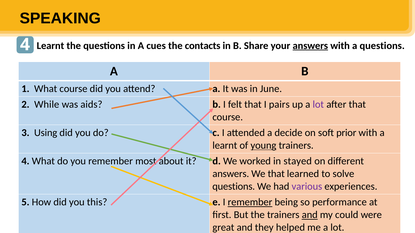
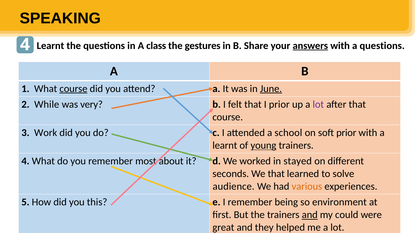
cues: cues -> class (156, 46)
contacts: contacts -> gestures (203, 46)
course underline: none -> present (73, 89)
June underline: none -> present (271, 89)
aids: aids -> very (92, 105)
I pairs: pairs -> prior (279, 105)
Using: Using -> Work (46, 133)
decide: decide -> school (288, 133)
answers: answers -> seconds (231, 174)
questions: questions -> audience (234, 187)
various colour: purple -> orange (307, 187)
remember underline: present -> none (250, 203)
performance: performance -> environment (339, 203)
